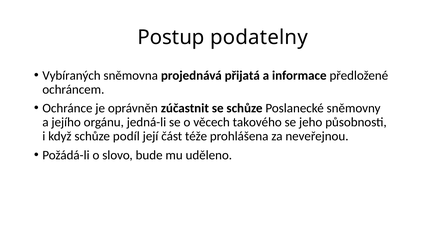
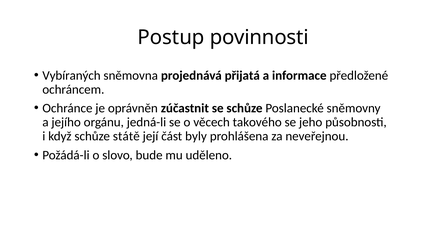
podatelny: podatelny -> povinnosti (259, 37)
podíl: podíl -> státě (126, 136)
téže: téže -> byly (196, 136)
